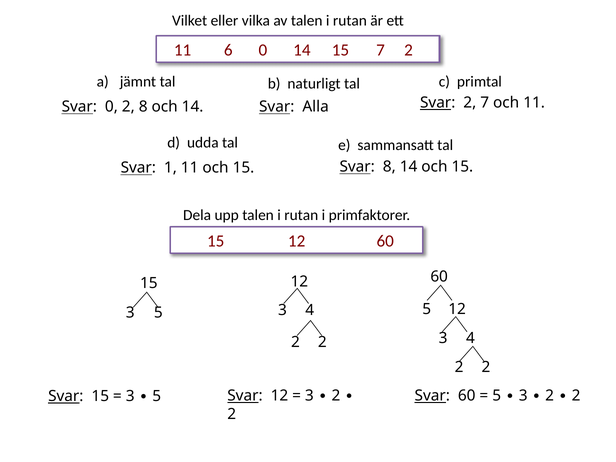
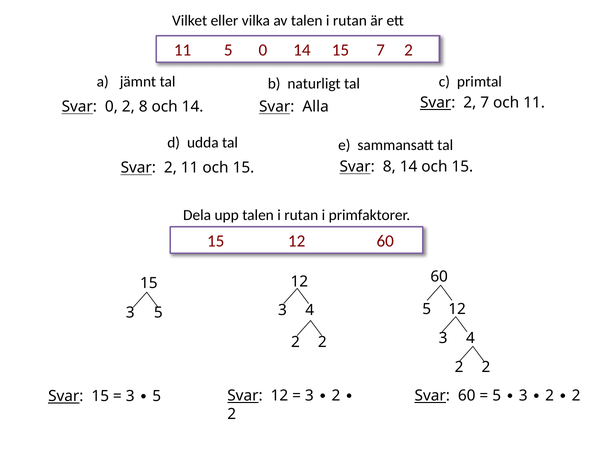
11 6: 6 -> 5 (228, 50)
1: 1 -> 2 (170, 168)
